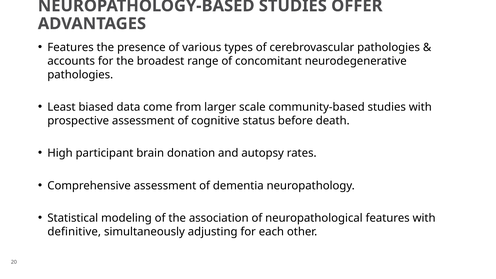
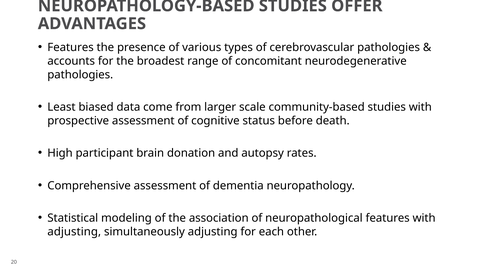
definitive: definitive -> adjusting (74, 232)
